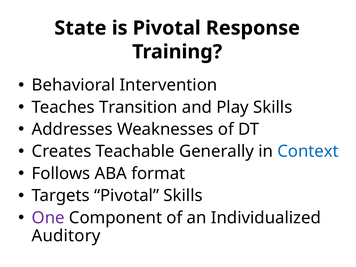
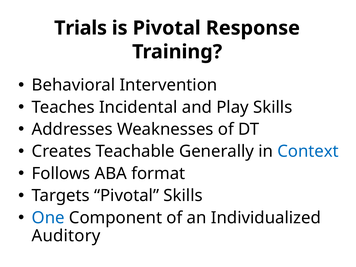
State: State -> Trials (81, 28)
Transition: Transition -> Incidental (138, 107)
One colour: purple -> blue (48, 218)
